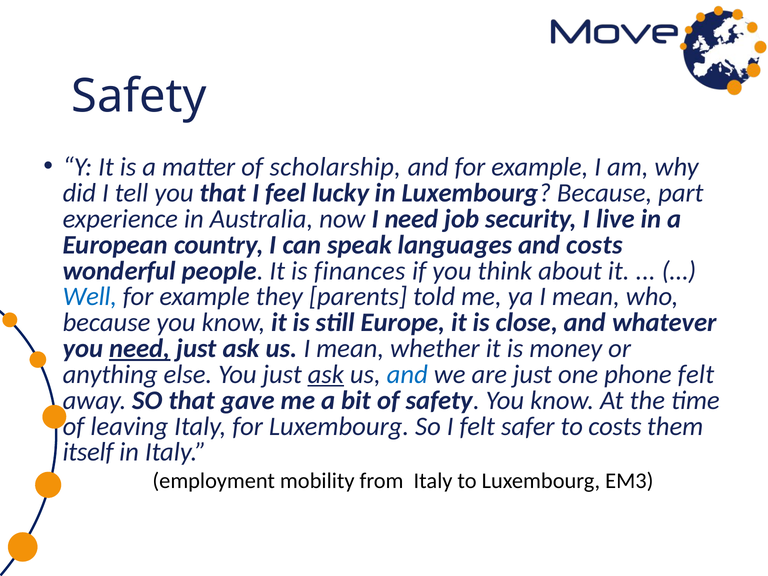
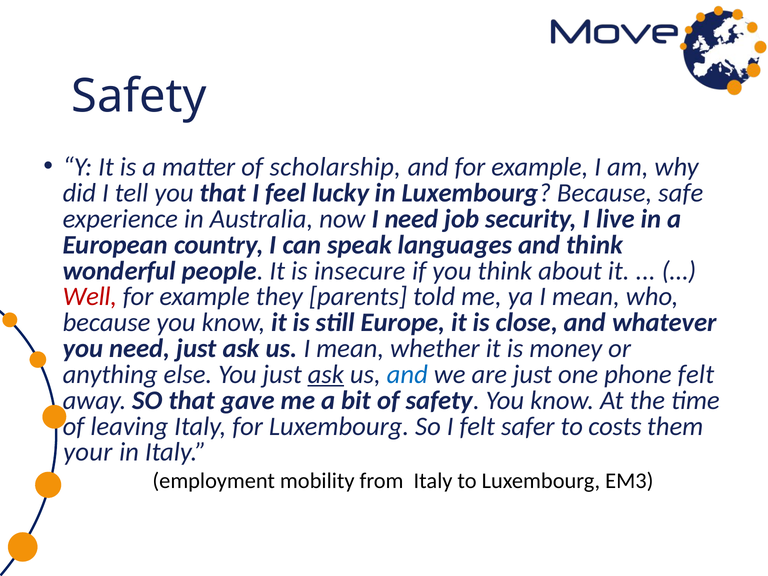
part: part -> safe (681, 193)
and costs: costs -> think (595, 245)
finances: finances -> insecure (360, 271)
Well colour: blue -> red (90, 297)
need underline: present -> none (140, 349)
itself: itself -> your (88, 452)
